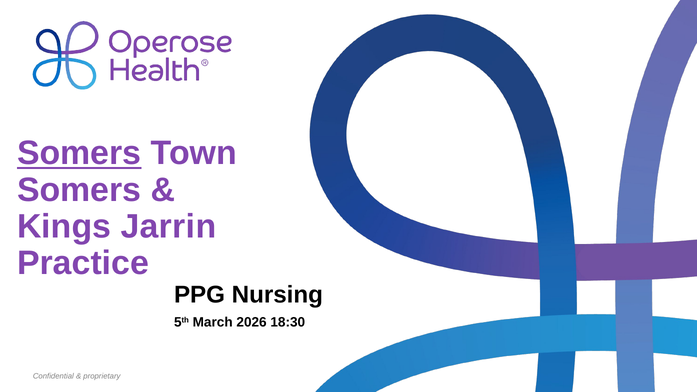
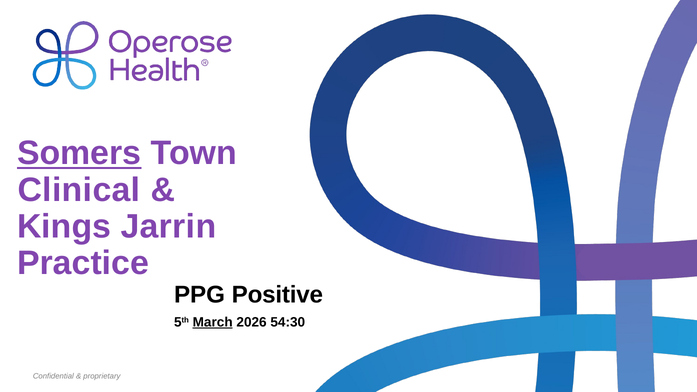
Somers: Somers -> Clinical (79, 190)
Nursing: Nursing -> Positive (277, 295)
March underline: none -> present (213, 322)
18:30: 18:30 -> 54:30 (288, 322)
